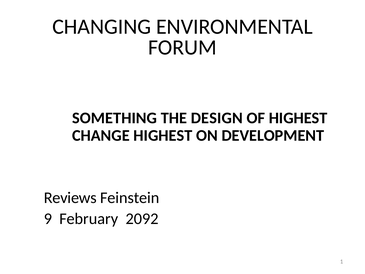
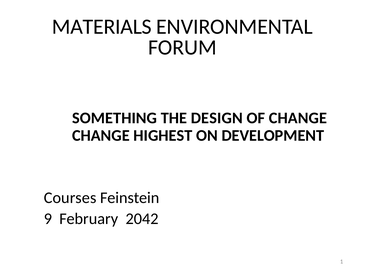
CHANGING: CHANGING -> MATERIALS (102, 27)
OF HIGHEST: HIGHEST -> CHANGE (298, 118)
Reviews: Reviews -> Courses (70, 198)
2092: 2092 -> 2042 (142, 218)
